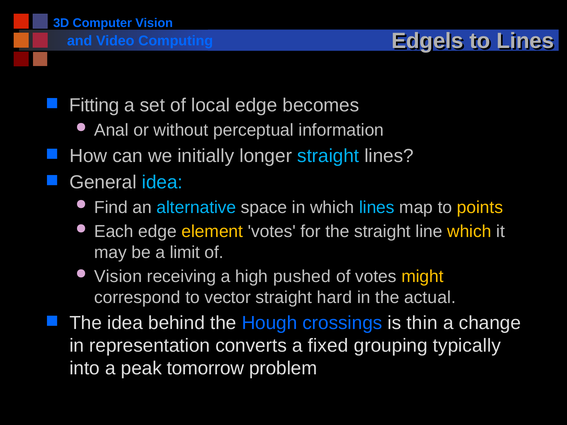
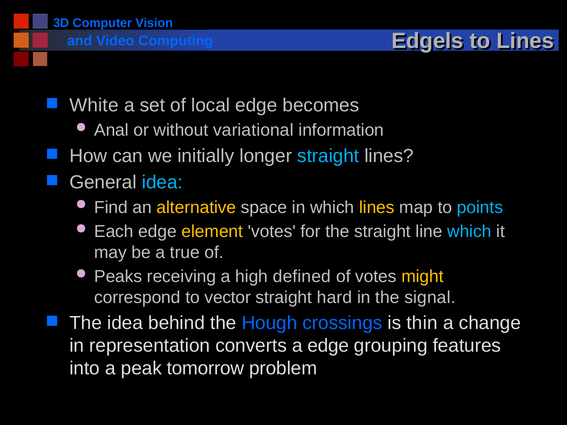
Fitting: Fitting -> White (94, 105)
perceptual: perceptual -> variational (253, 130)
alternative colour: light blue -> yellow (196, 207)
lines colour: light blue -> yellow (377, 207)
points colour: yellow -> light blue (480, 207)
which colour: yellow -> light blue (469, 232)
limit: limit -> true (185, 252)
Vision: Vision -> Peaks (118, 277)
pushed: pushed -> defined (302, 277)
actual: actual -> signal (430, 297)
a fixed: fixed -> edge (328, 346)
typically: typically -> features (467, 346)
